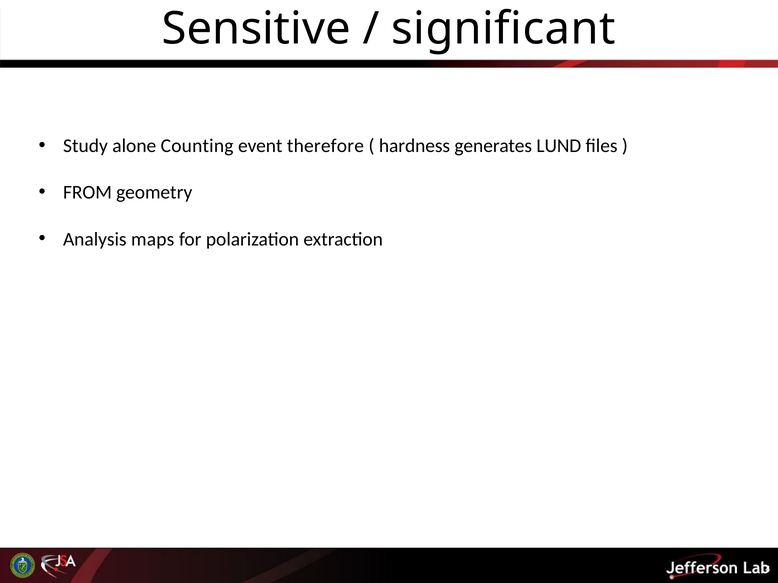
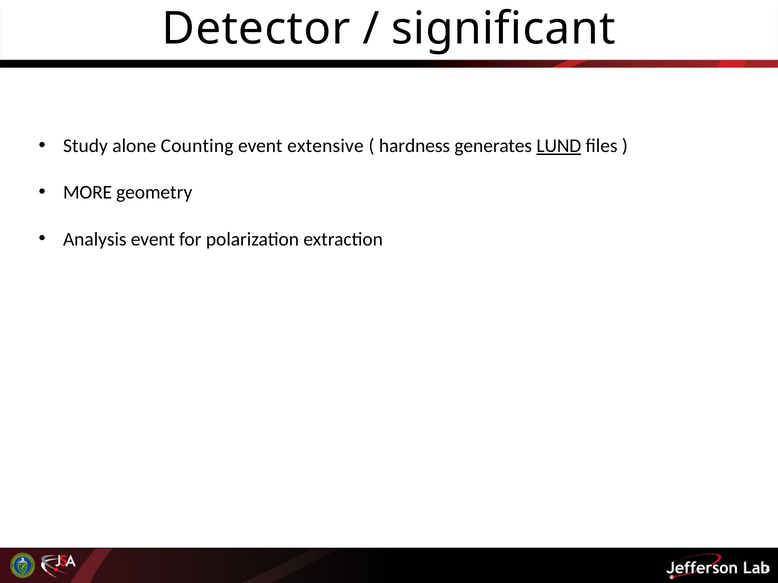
Sensitive: Sensitive -> Detector (256, 29)
therefore: therefore -> extensive (325, 146)
LUND underline: none -> present (559, 146)
FROM: FROM -> MORE (88, 193)
Analysis maps: maps -> event (153, 239)
